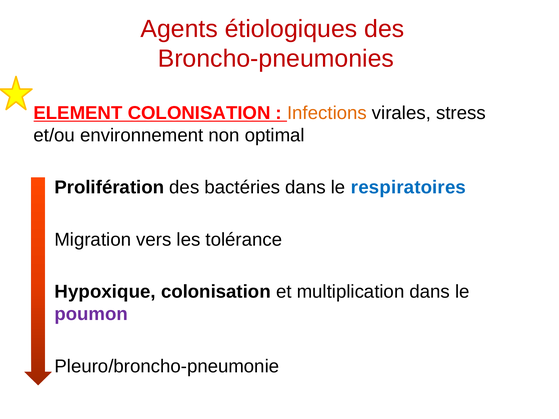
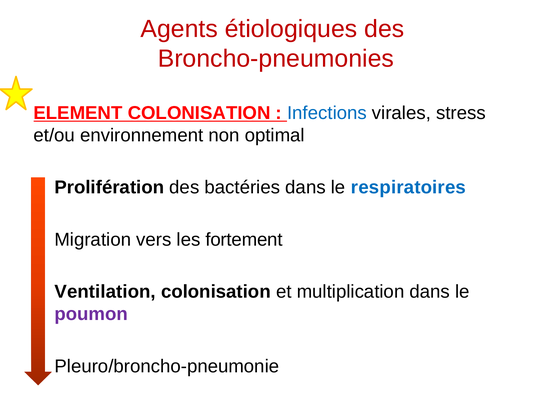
Infections colour: orange -> blue (327, 113)
tolérance: tolérance -> fortement (244, 240)
Hypoxique: Hypoxique -> Ventilation (105, 292)
